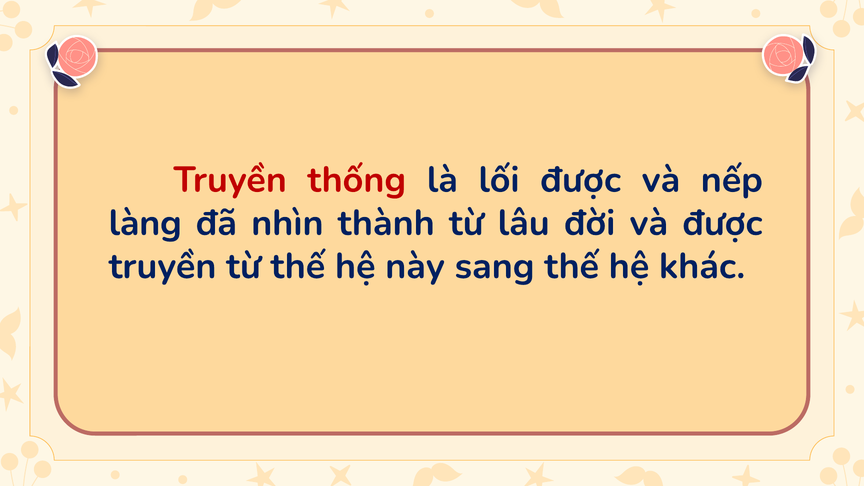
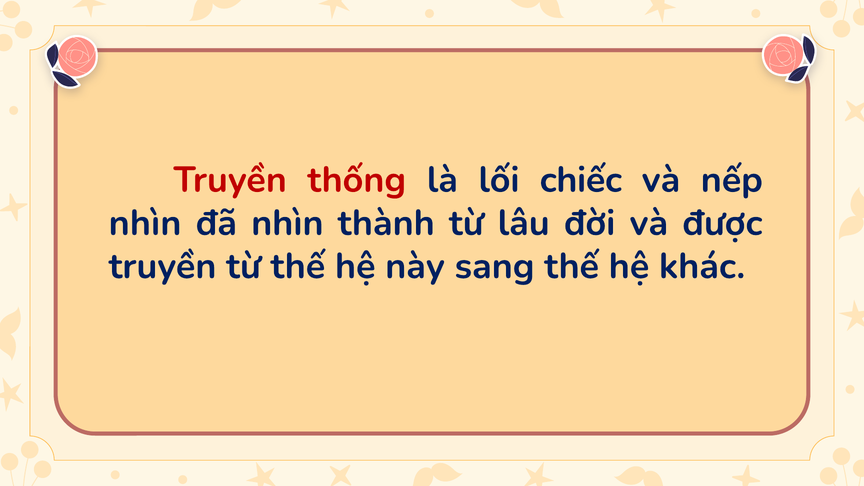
lối được: được -> chiếc (581, 180)
làng: làng -> nhìn (145, 223)
